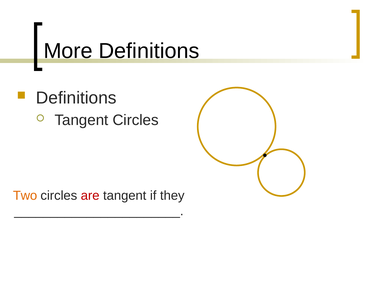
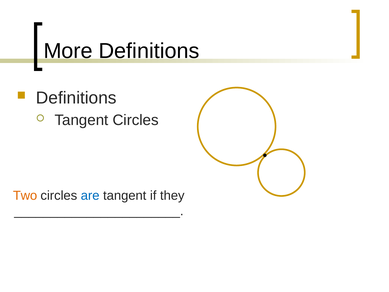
are colour: red -> blue (90, 195)
